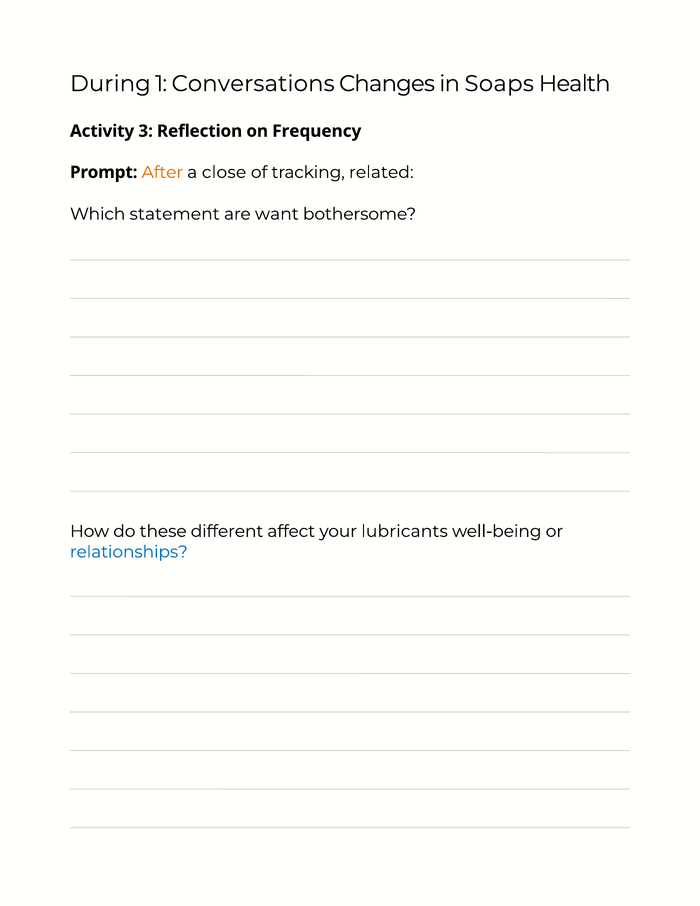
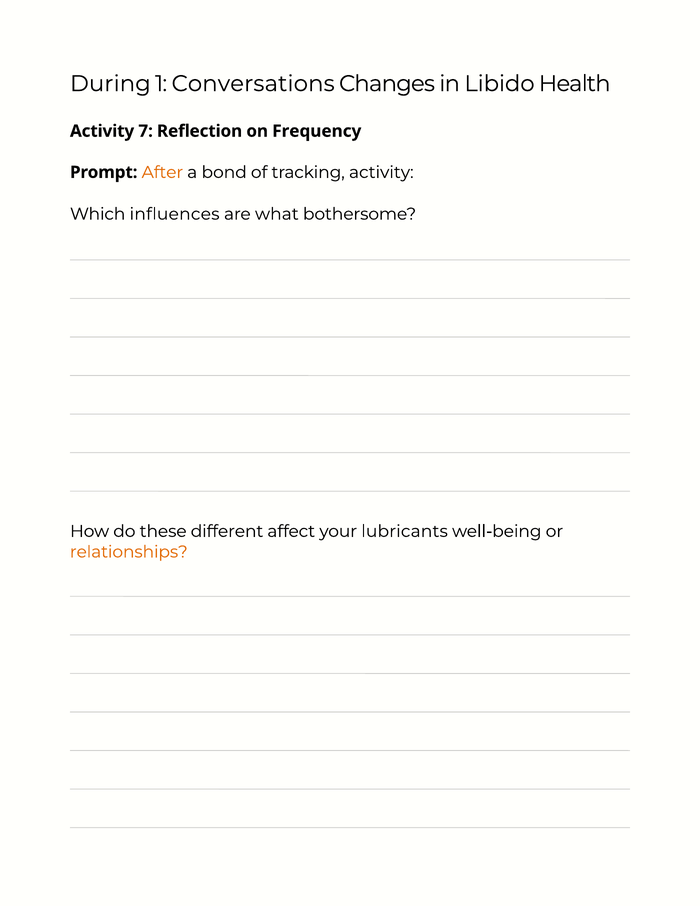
Soaps: Soaps -> Libido (499, 84)
3: 3 -> 7 (146, 131)
close: close -> bond (224, 172)
tracking related: related -> activity (381, 172)
statement: statement -> influences (175, 214)
want: want -> what (277, 214)
relationships colour: blue -> orange (129, 552)
